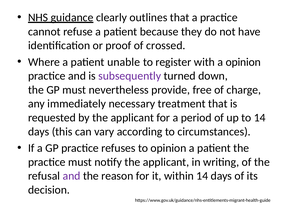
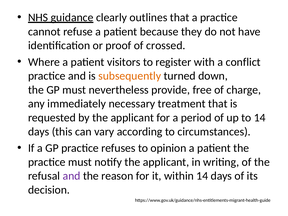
unable: unable -> visitors (124, 62)
a opinion: opinion -> conflict (243, 62)
subsequently colour: purple -> orange (130, 76)
